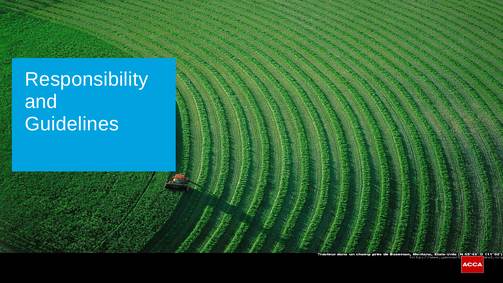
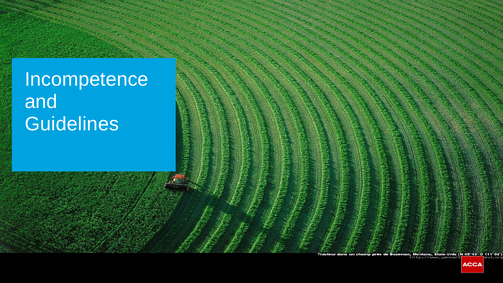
Responsibility: Responsibility -> Incompetence (87, 79)
